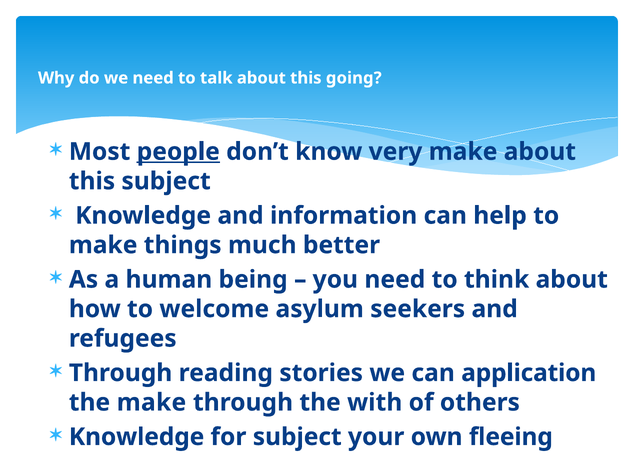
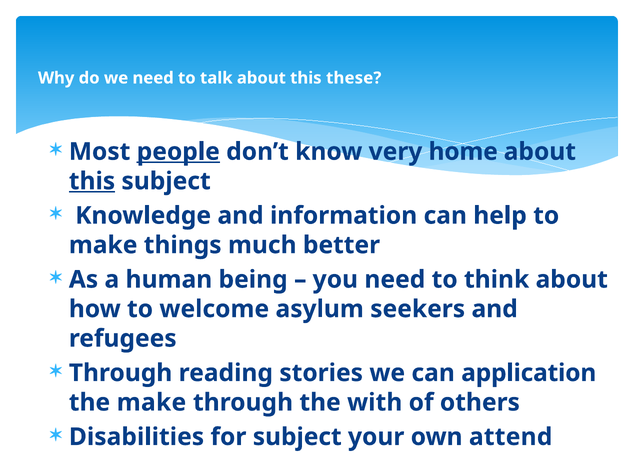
going: going -> these (354, 78)
very make: make -> home (463, 152)
this underline: none -> present (92, 181)
Knowledge: Knowledge -> Disabilities (136, 437)
fleeing: fleeing -> attend (511, 437)
